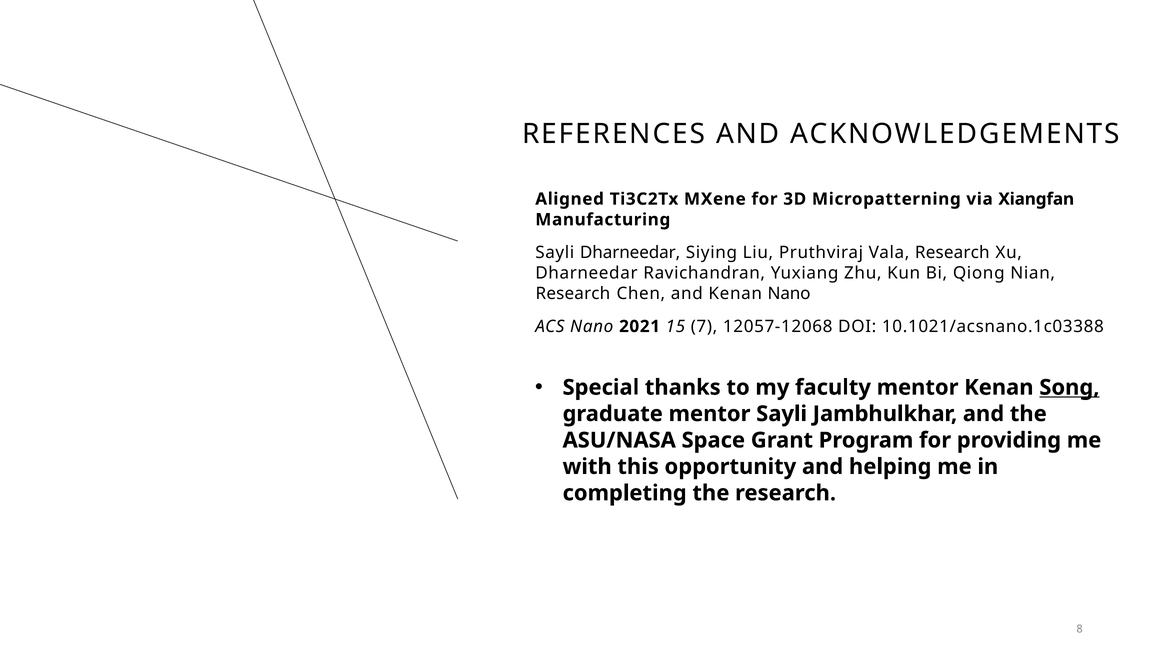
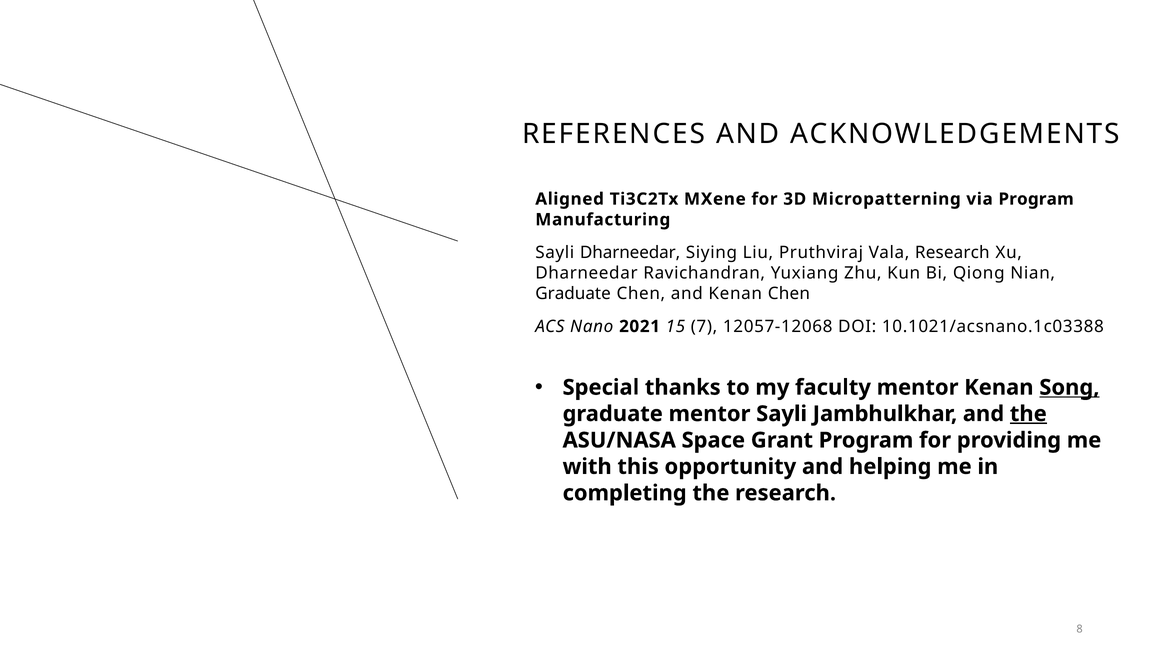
via Xiangfan: Xiangfan -> Program (1036, 199)
Research: Research -> Graduate (573, 293)
Kenan Nano: Nano -> Chen (789, 293)
the underline: none -> present (1028, 413)
